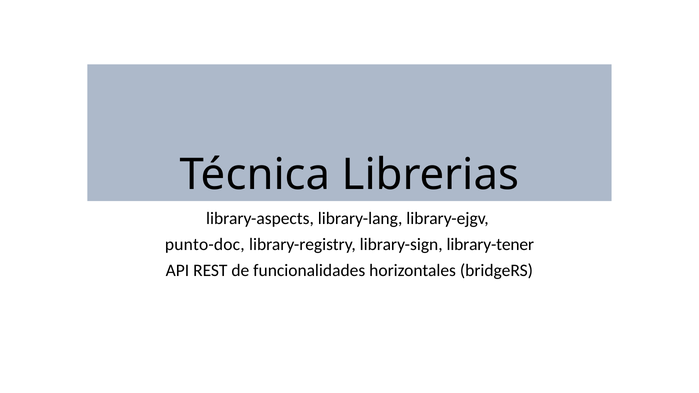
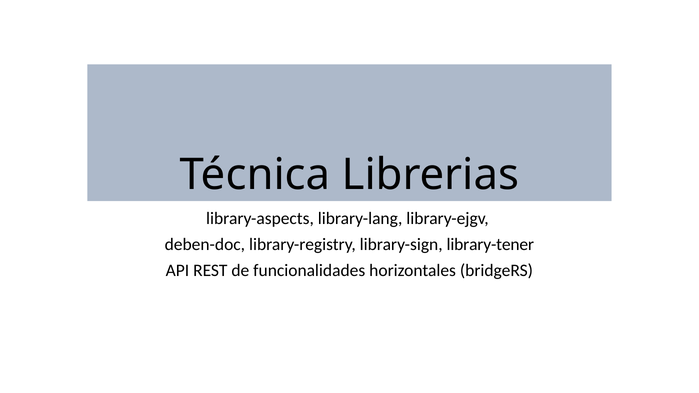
punto-doc: punto-doc -> deben-doc (205, 245)
